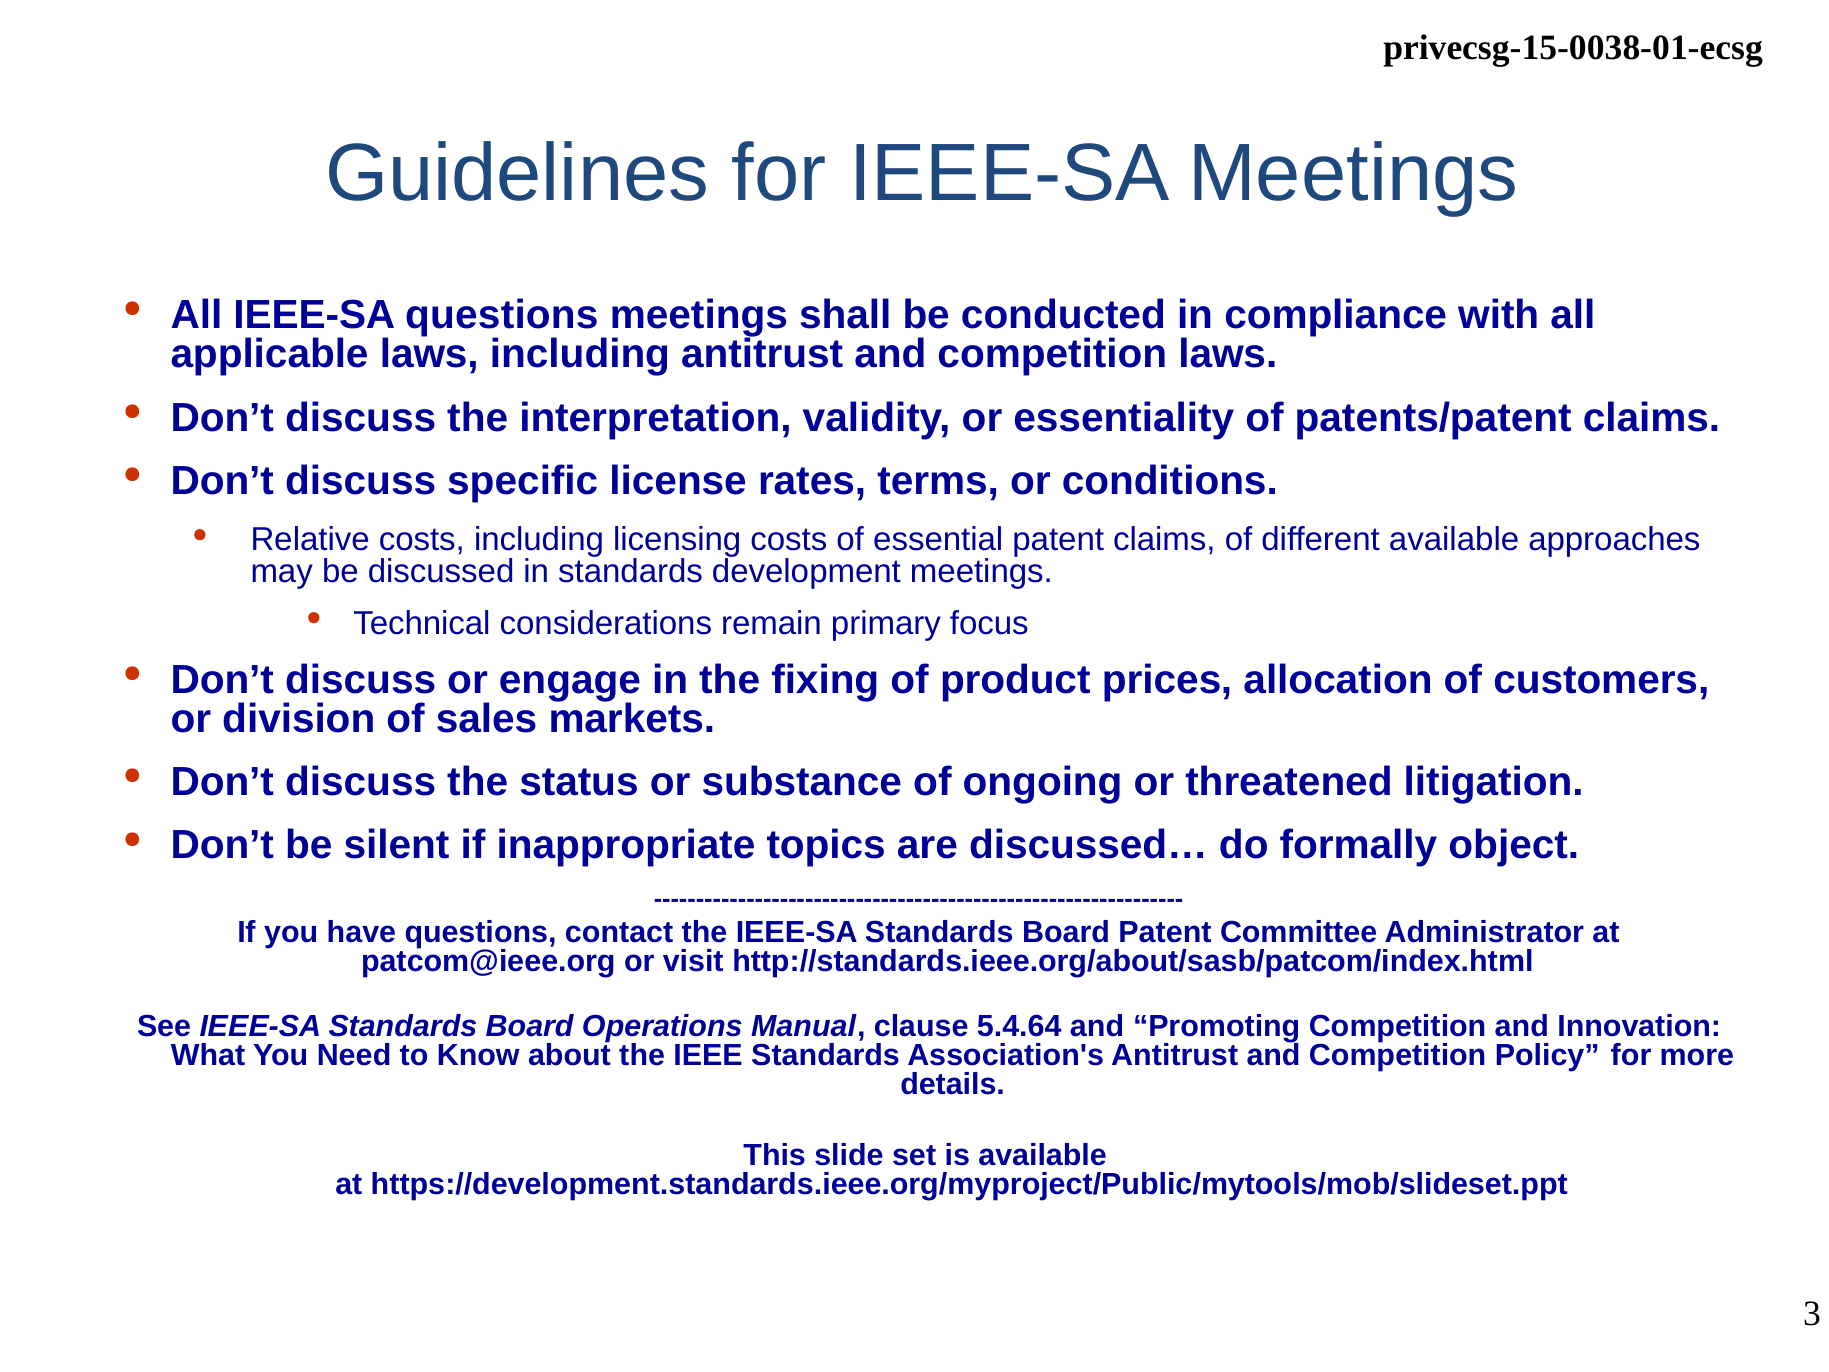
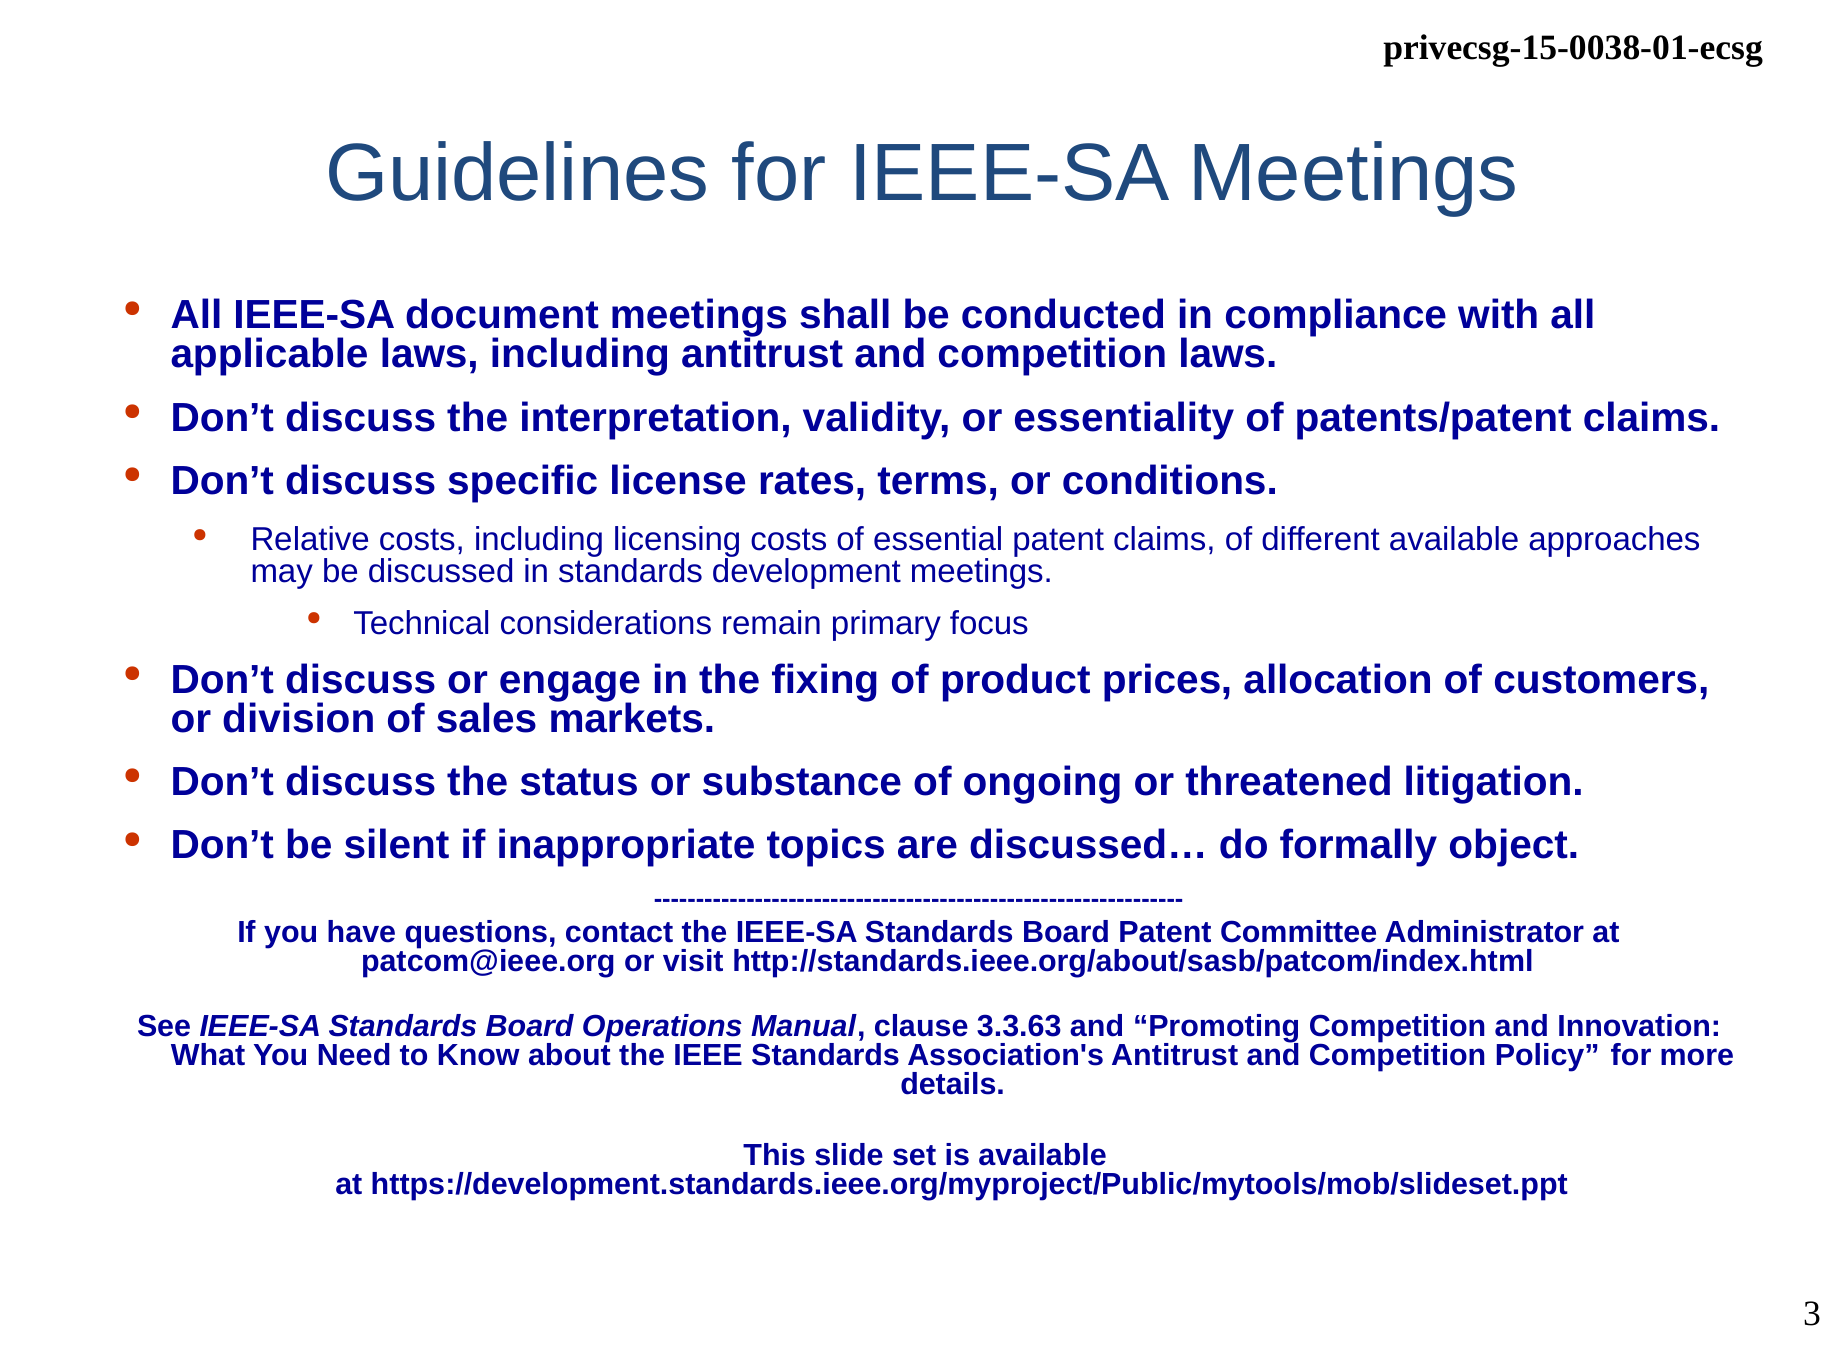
IEEE-SA questions: questions -> document (502, 315)
5.4.64: 5.4.64 -> 3.3.63 (1019, 1026)
